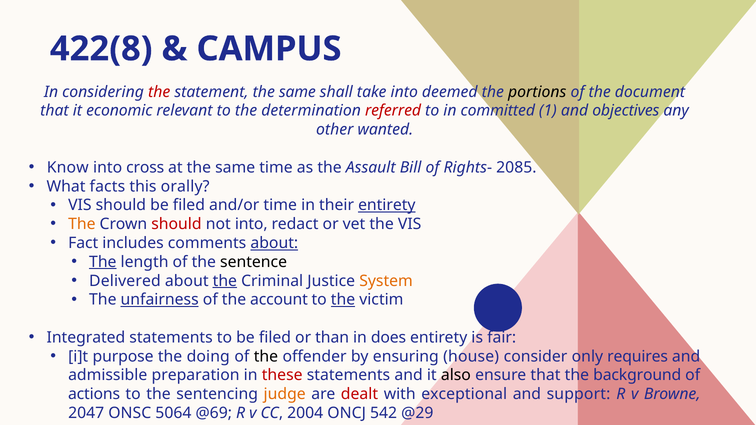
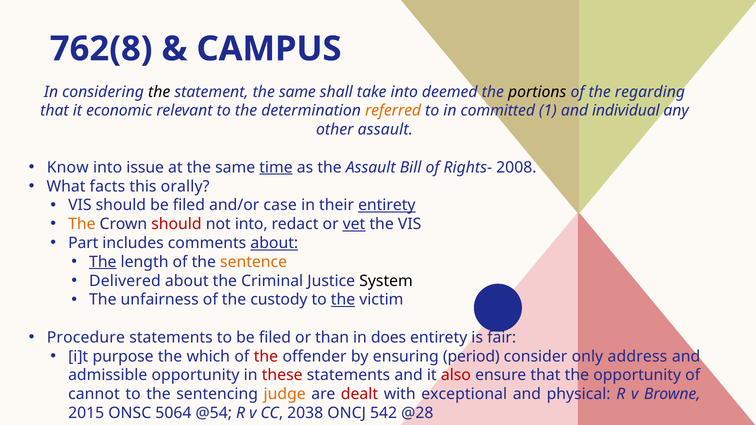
422(8: 422(8 -> 762(8 (101, 49)
the colour: red -> black (159, 92)
document: document -> regarding (650, 92)
referred colour: red -> orange (393, 111)
objectives: objectives -> individual (626, 111)
other wanted: wanted -> assault (385, 130)
cross: cross -> issue (145, 168)
time underline: none -> present (276, 168)
2085: 2085 -> 2008 (516, 168)
and/or time: time -> case (280, 205)
vet underline: none -> present (354, 224)
Fact: Fact -> Part (83, 243)
sentence colour: black -> orange (254, 262)
the underline: present -> none (225, 281)
System colour: orange -> black (386, 281)
unfairness underline: present -> none (160, 300)
account: account -> custody (279, 300)
Integrated: Integrated -> Procedure (86, 338)
doing: doing -> which (208, 357)
the colour: black -> red (266, 357)
house: house -> period (471, 357)
requires: requires -> address (637, 357)
admissible preparation: preparation -> opportunity (196, 376)
also colour: black -> red (456, 376)
the background: background -> opportunity (637, 376)
actions: actions -> cannot (94, 394)
support: support -> physical (579, 394)
2047: 2047 -> 2015 (86, 413)
@69: @69 -> @54 (214, 413)
2004: 2004 -> 2038 (305, 413)
@29: @29 -> @28 (417, 413)
